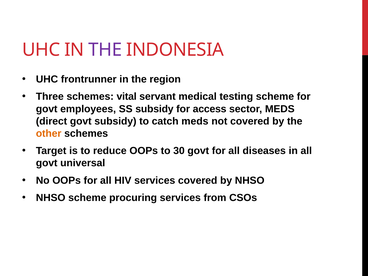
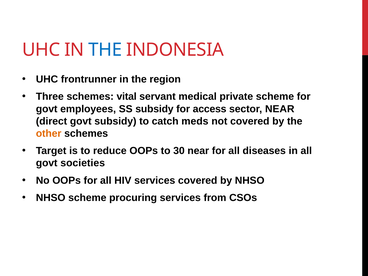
THE colour: purple -> blue (105, 50)
testing: testing -> private (236, 97)
sector MEDS: MEDS -> NEAR (280, 109)
30 govt: govt -> near (198, 151)
universal: universal -> societies (83, 163)
